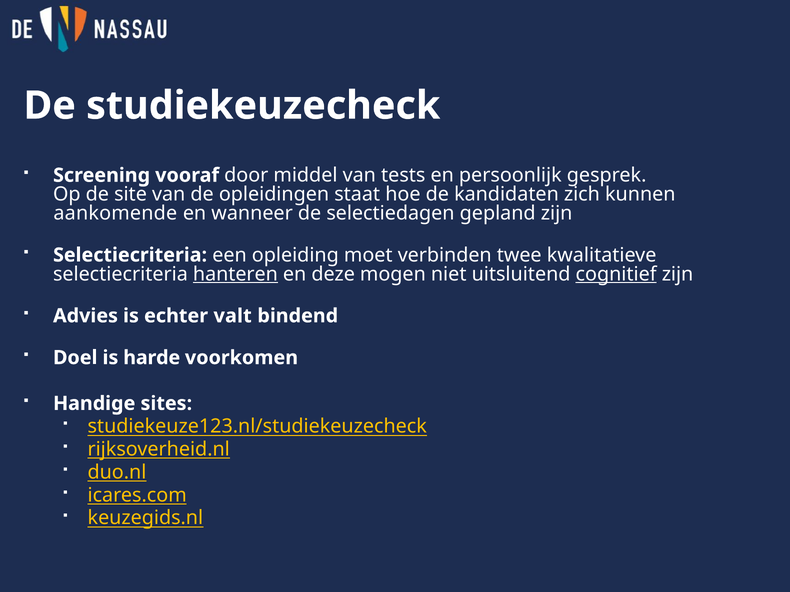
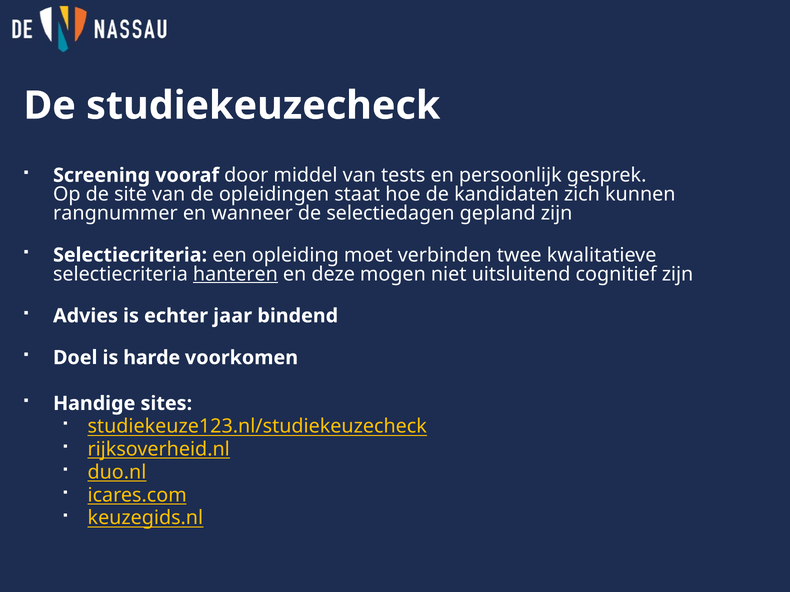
aankomende: aankomende -> rangnummer (115, 213)
cognitief underline: present -> none (616, 274)
valt: valt -> jaar (233, 316)
